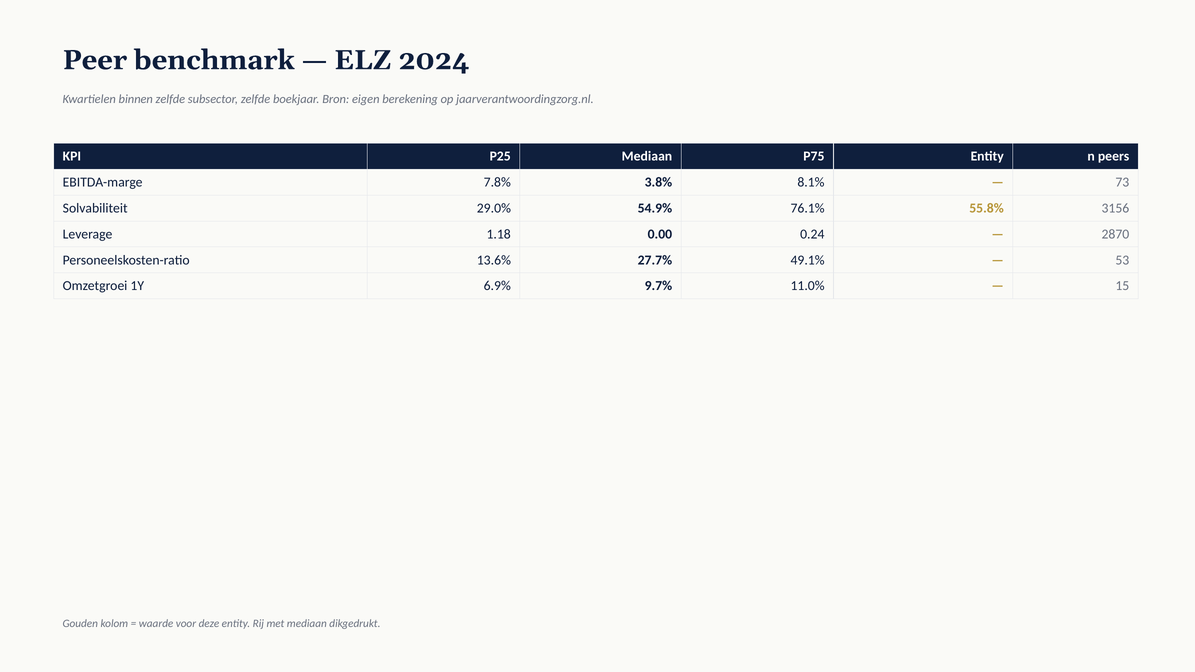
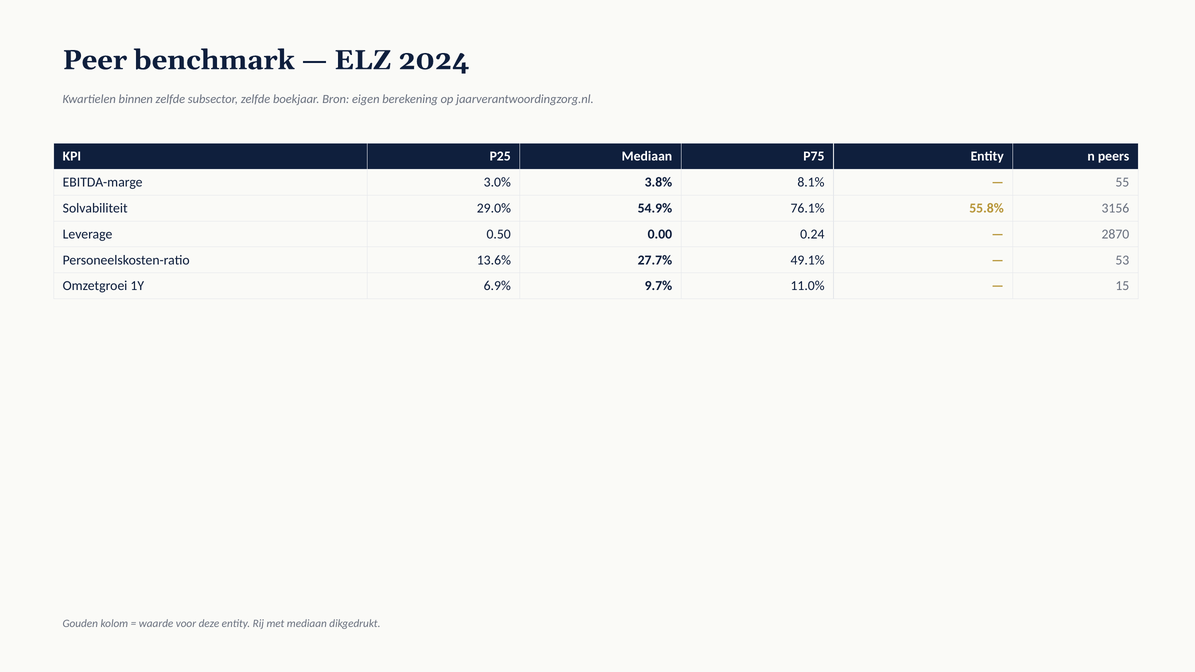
7.8%: 7.8% -> 3.0% (497, 182)
73: 73 -> 55 (1122, 182)
1.18: 1.18 -> 0.50 (499, 234)
